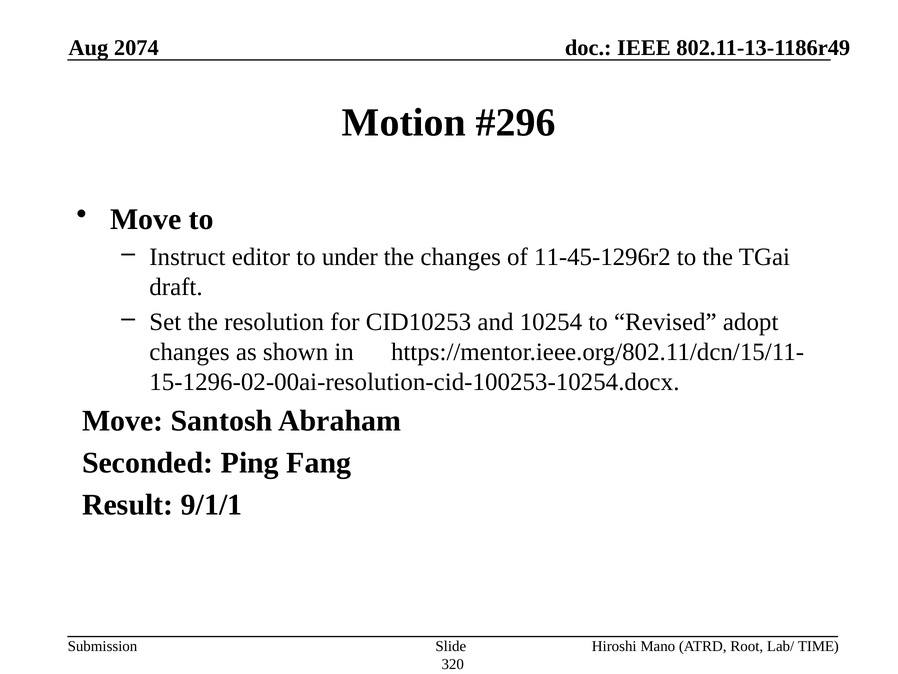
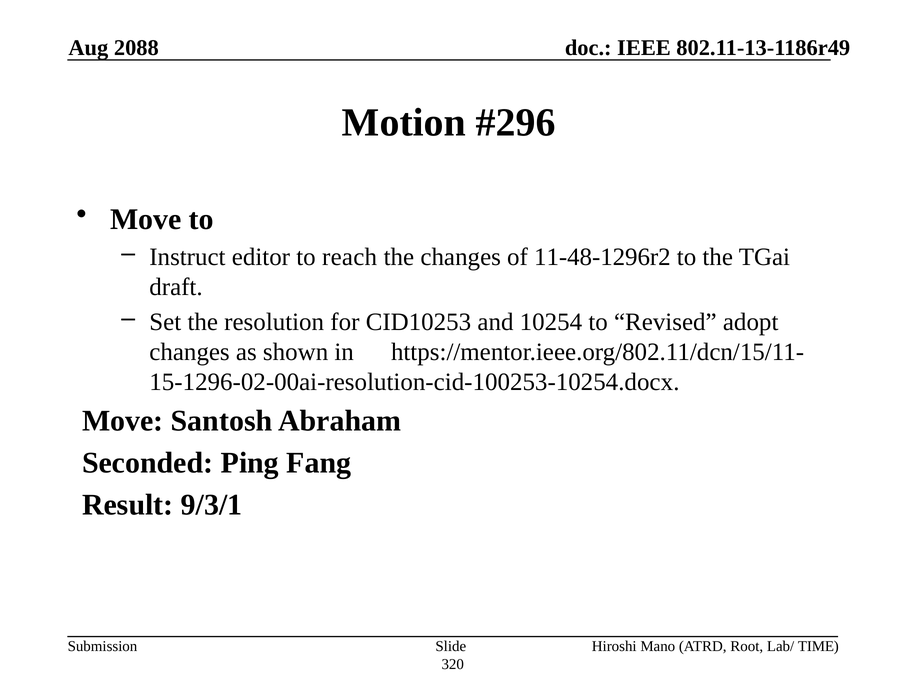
2074: 2074 -> 2088 (136, 48)
under: under -> reach (350, 257)
11-45-1296r2: 11-45-1296r2 -> 11-48-1296r2 (602, 257)
9/1/1: 9/1/1 -> 9/3/1 (212, 505)
